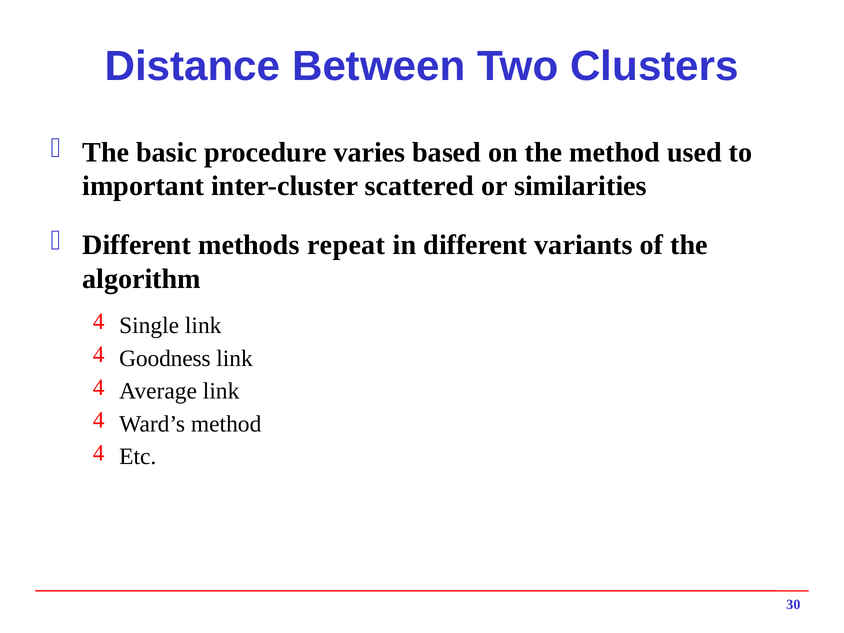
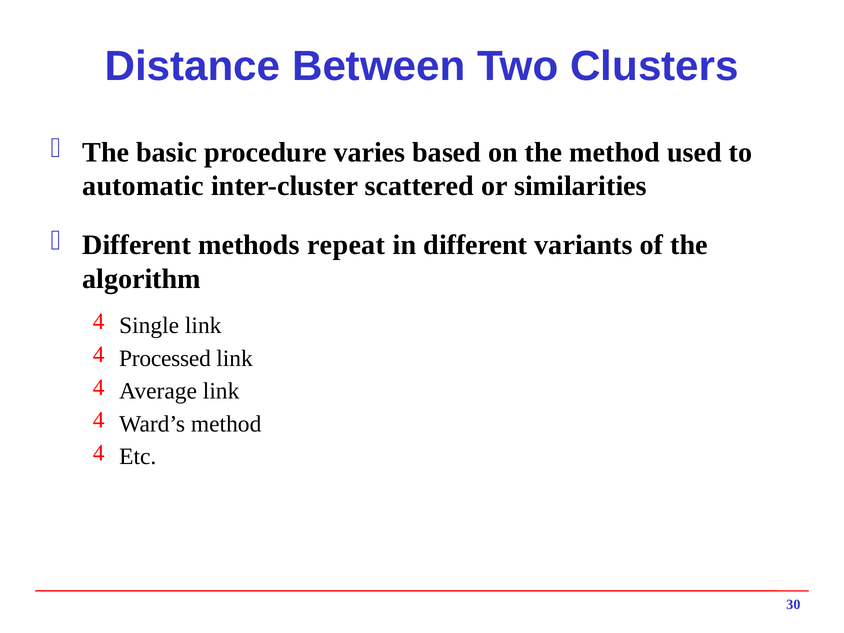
important: important -> automatic (143, 186)
Goodness: Goodness -> Processed (165, 358)
